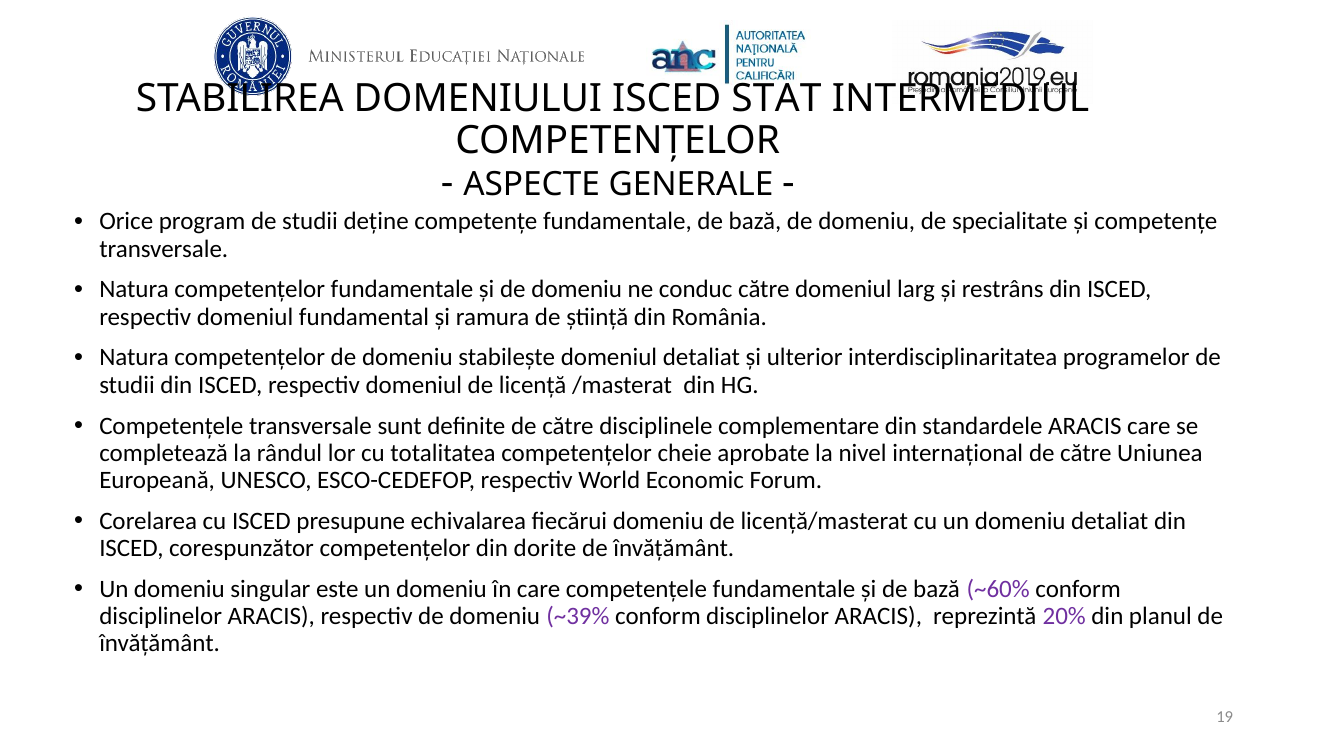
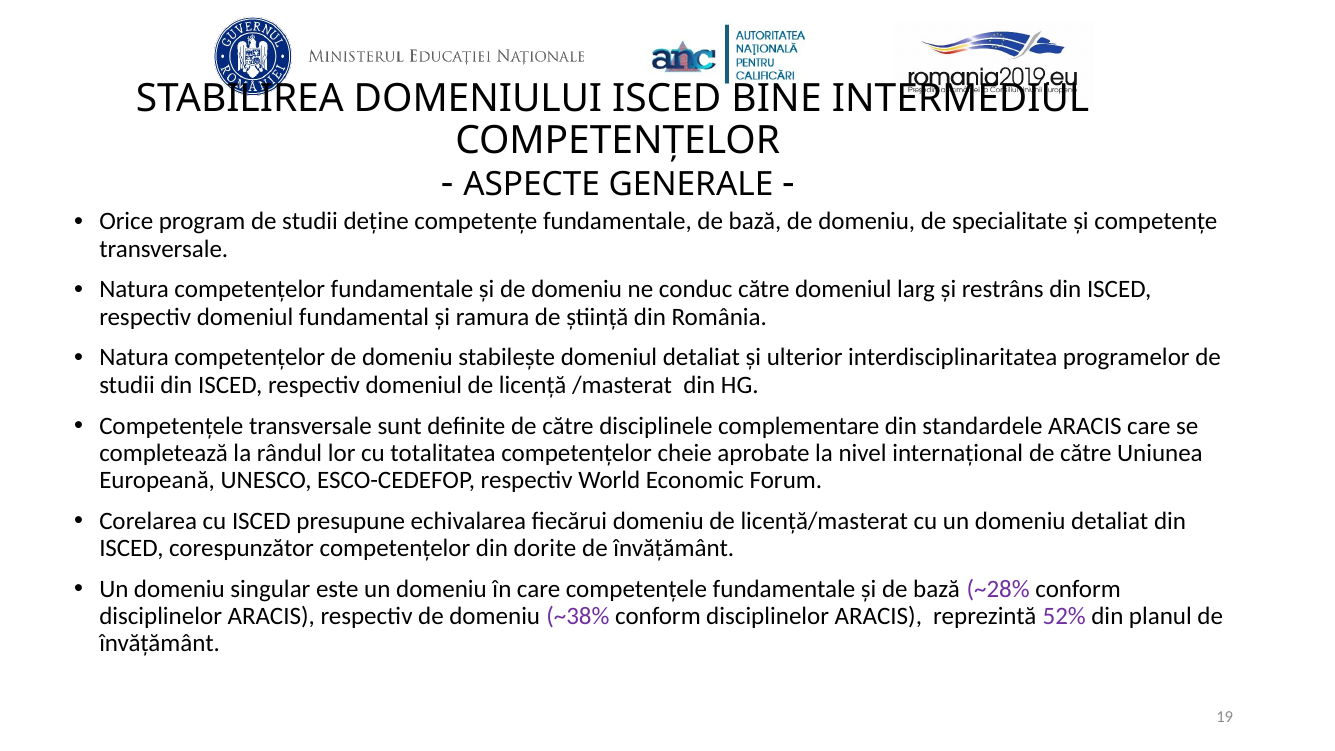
STAT: STAT -> BINE (777, 98)
~60%: ~60% -> ~28% (998, 589)
~39%: ~39% -> ~38% (578, 616)
20%: 20% -> 52% (1064, 616)
